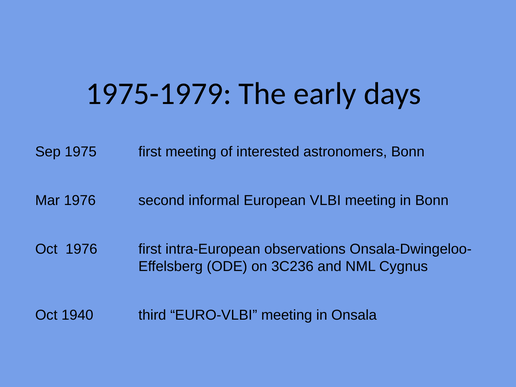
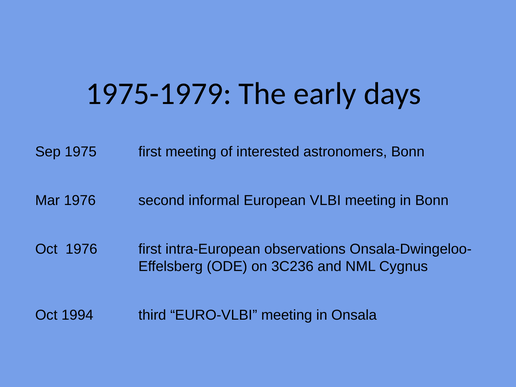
1940: 1940 -> 1994 (77, 315)
